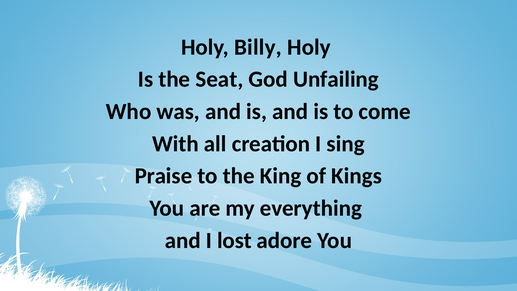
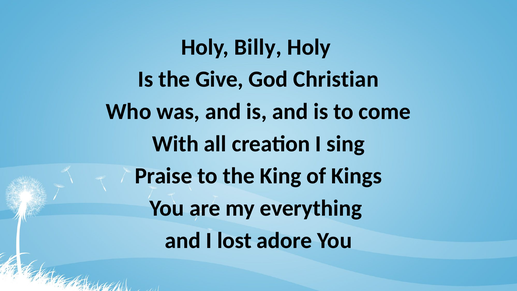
Seat: Seat -> Give (219, 79)
Unfailing: Unfailing -> Christian (336, 79)
